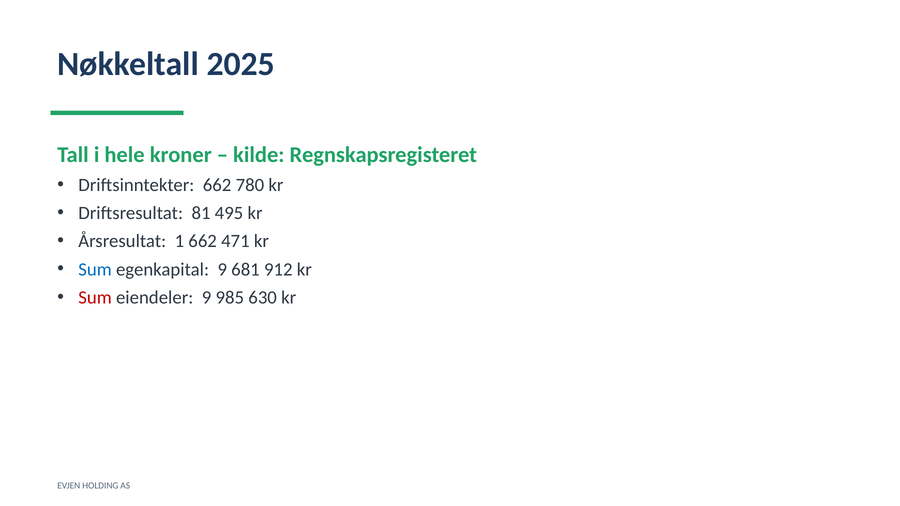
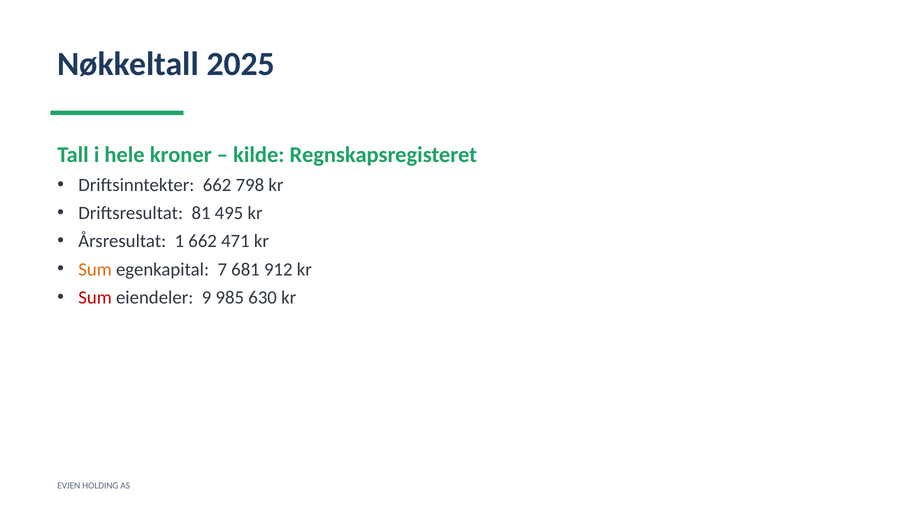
780: 780 -> 798 (250, 185)
Sum colour: blue -> orange (95, 269)
egenkapital 9: 9 -> 7 (222, 269)
